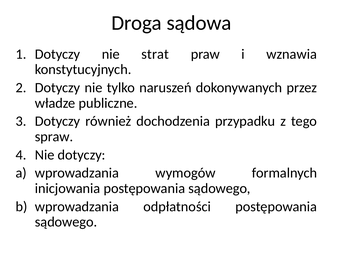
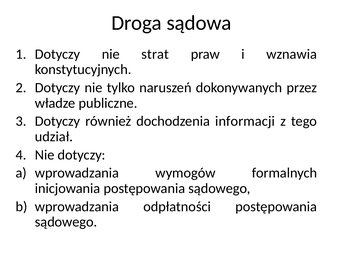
przypadku: przypadku -> informacji (245, 121)
spraw: spraw -> udział (54, 137)
